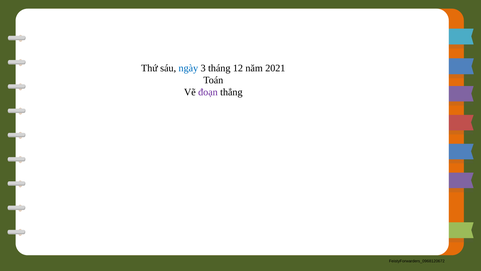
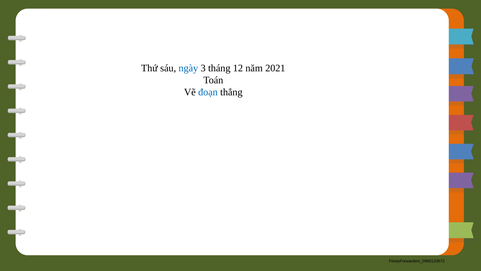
đoạn colour: purple -> blue (208, 92)
